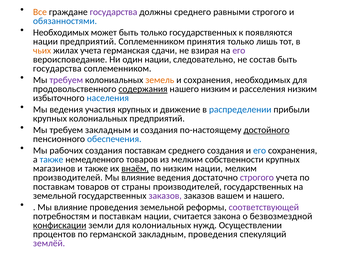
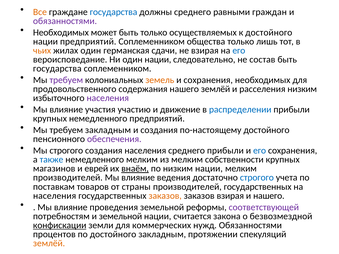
государства colour: purple -> blue (114, 12)
равными строгого: строгого -> граждан (270, 12)
обязанностями colour: blue -> purple (65, 21)
только государственных: государственных -> осуществляемых (203, 32)
к появляются: появляются -> достойного (269, 32)
принятия: принятия -> общества (206, 42)
жилах учета: учета -> один (91, 51)
его colour: purple -> blue (239, 51)
содержания underline: present -> none (143, 89)
нашего низким: низким -> землёй (216, 89)
населения colour: blue -> purple (108, 98)
ведения: ведения -> влияние (66, 110)
участия крупных: крупных -> участию (134, 110)
крупных колониальных: колониальных -> немедленного (98, 119)
достойного underline: present -> none (266, 130)
обеспечения colour: blue -> purple (114, 139)
Мы рабочих: рабочих -> строгого (66, 151)
создания поставкам: поставкам -> населения (145, 151)
среднего создания: создания -> прибыли (225, 151)
немедленного товаров: товаров -> мелким (142, 160)
и также: также -> еврей (96, 169)
строгого colour: purple -> blue (257, 178)
земельной: земельной -> населения (55, 196)
заказов colour: purple -> orange (165, 196)
заказов вашем: вашем -> взирая (230, 196)
и поставкам: поставкам -> земельной (121, 216)
для колониальных: колониальных -> коммерческих (162, 225)
нужд Осуществлении: Осуществлении -> Обязанностями (250, 225)
по германской: германской -> достойного (113, 234)
закладным проведения: проведения -> протяжении (213, 234)
землёй colour: purple -> orange (49, 244)
